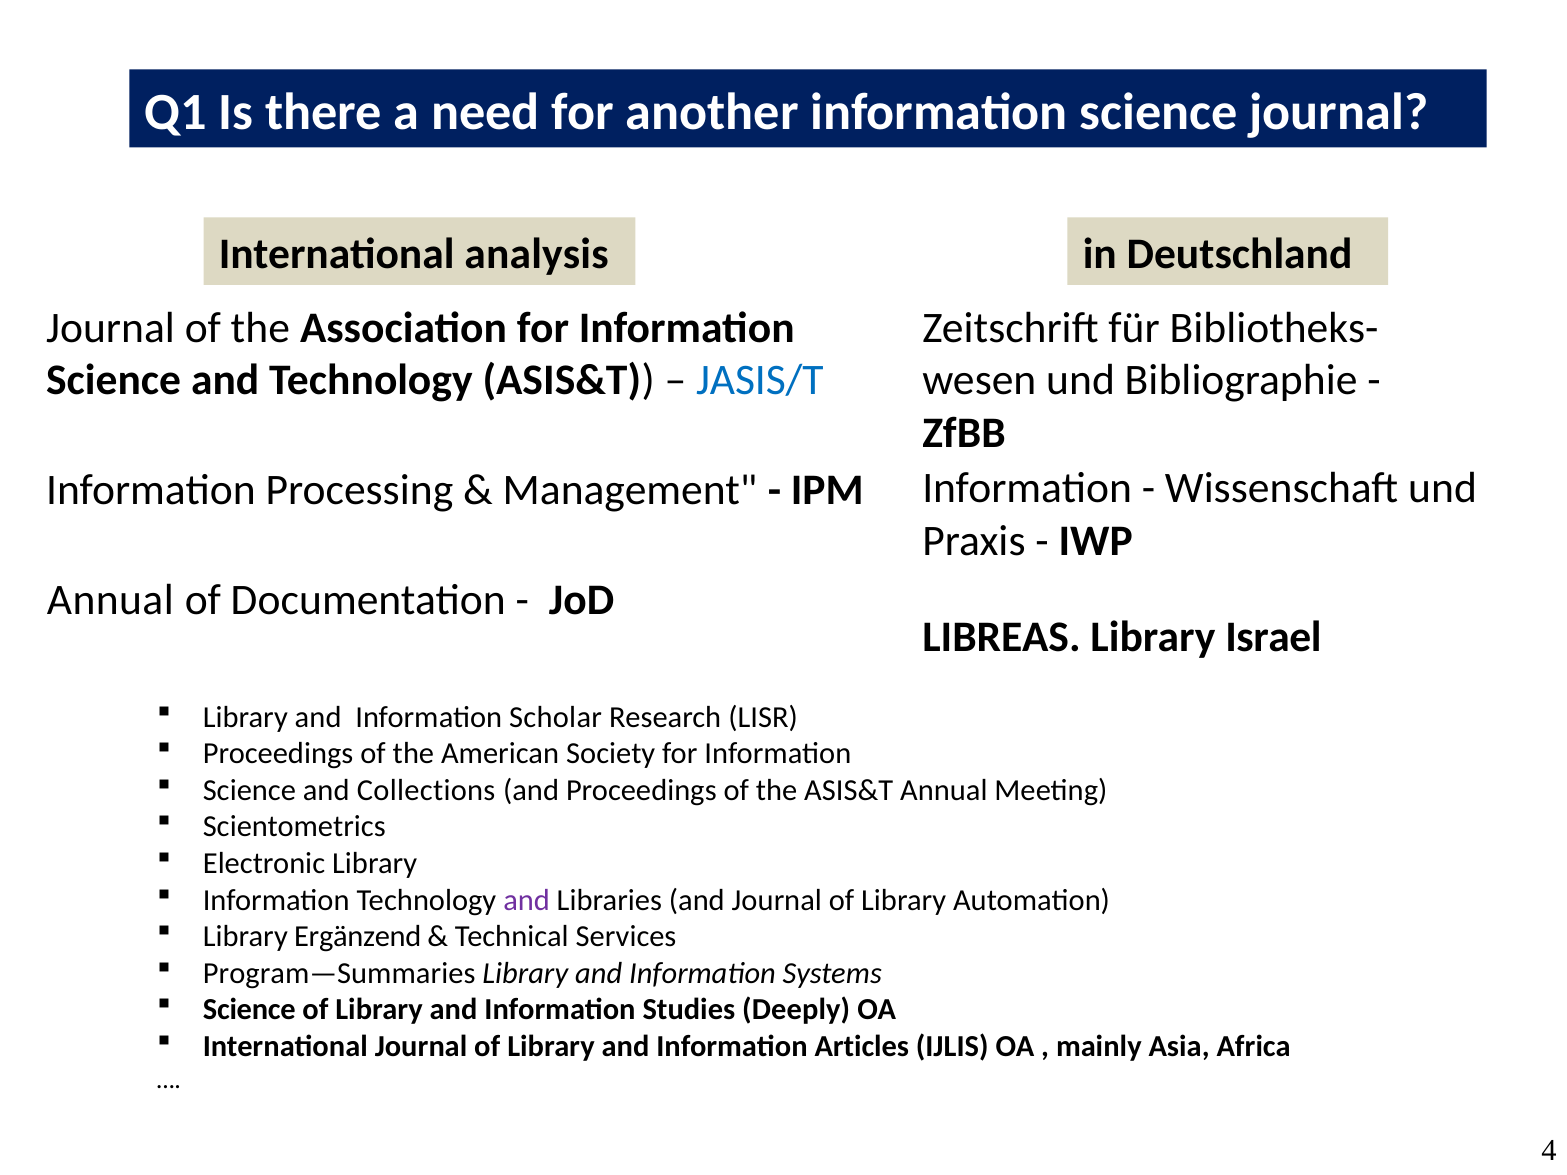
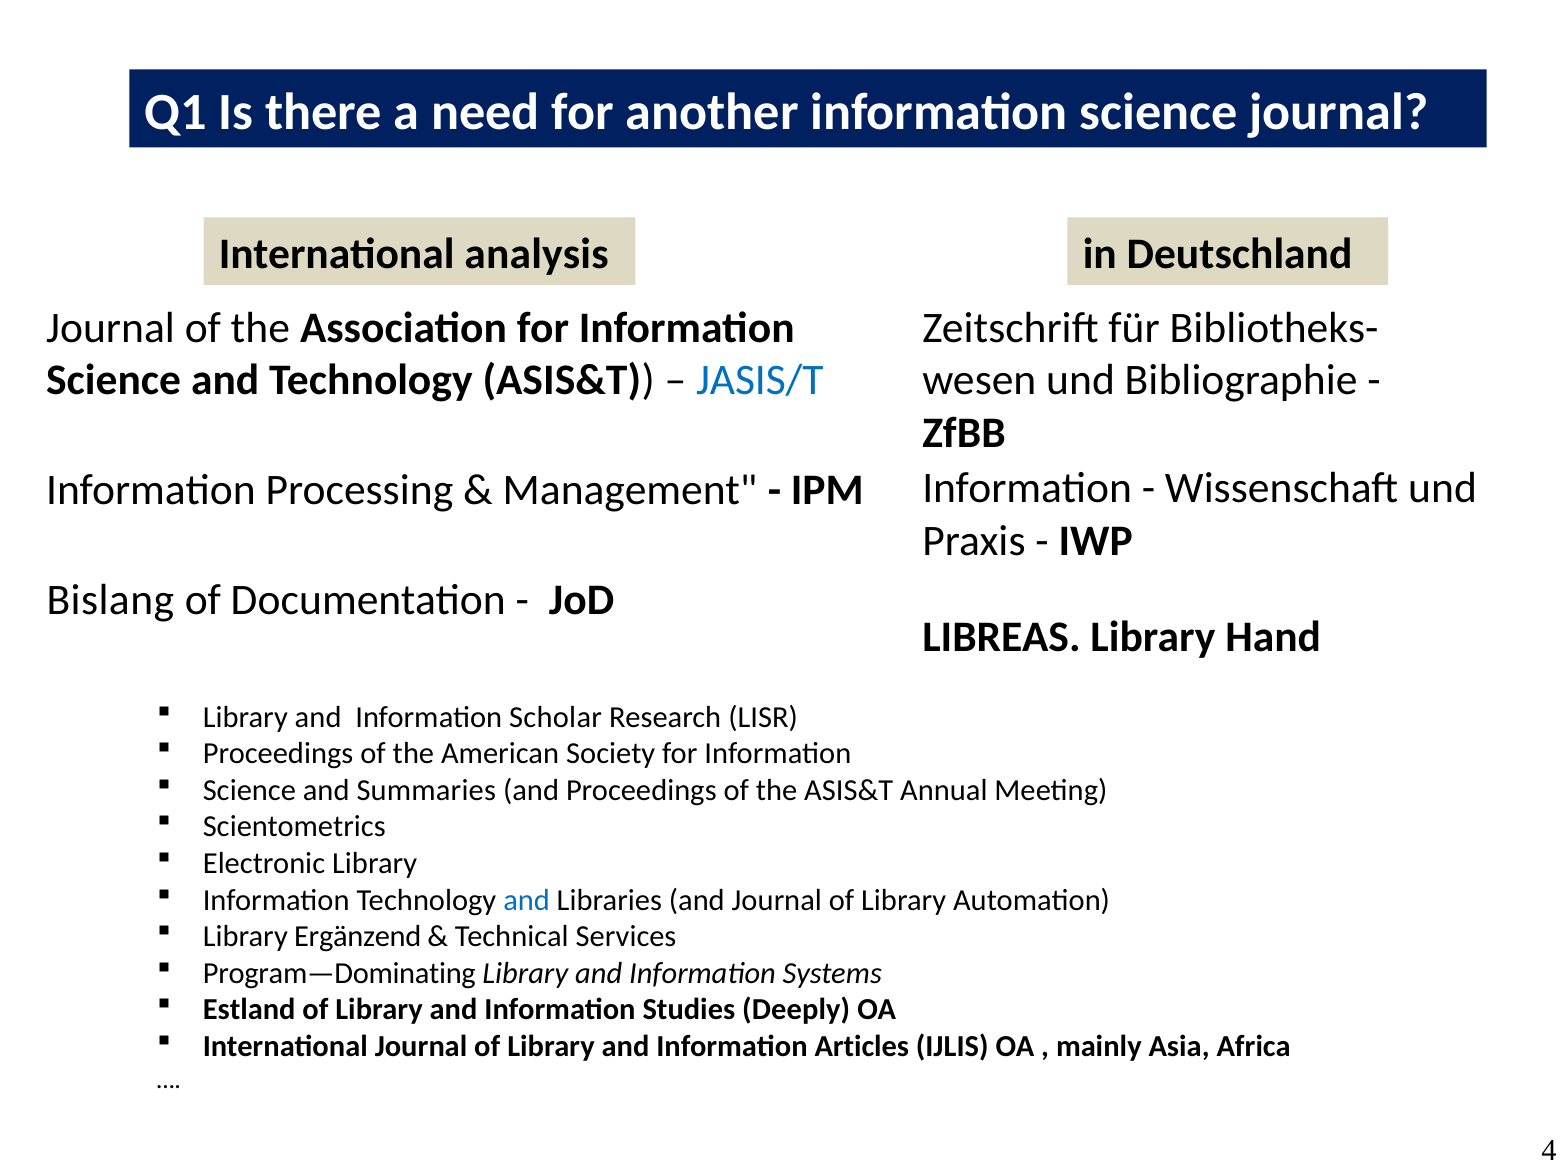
Annual: Annual -> Bislang (110, 600)
Israel: Israel -> Hand (1273, 637)
Collections: Collections -> Summaries (426, 790)
and colour: purple -> blue (527, 900)
Program—Summaries: Program—Summaries -> Program—Dominating (339, 973)
Science: Science -> Estland (249, 1010)
